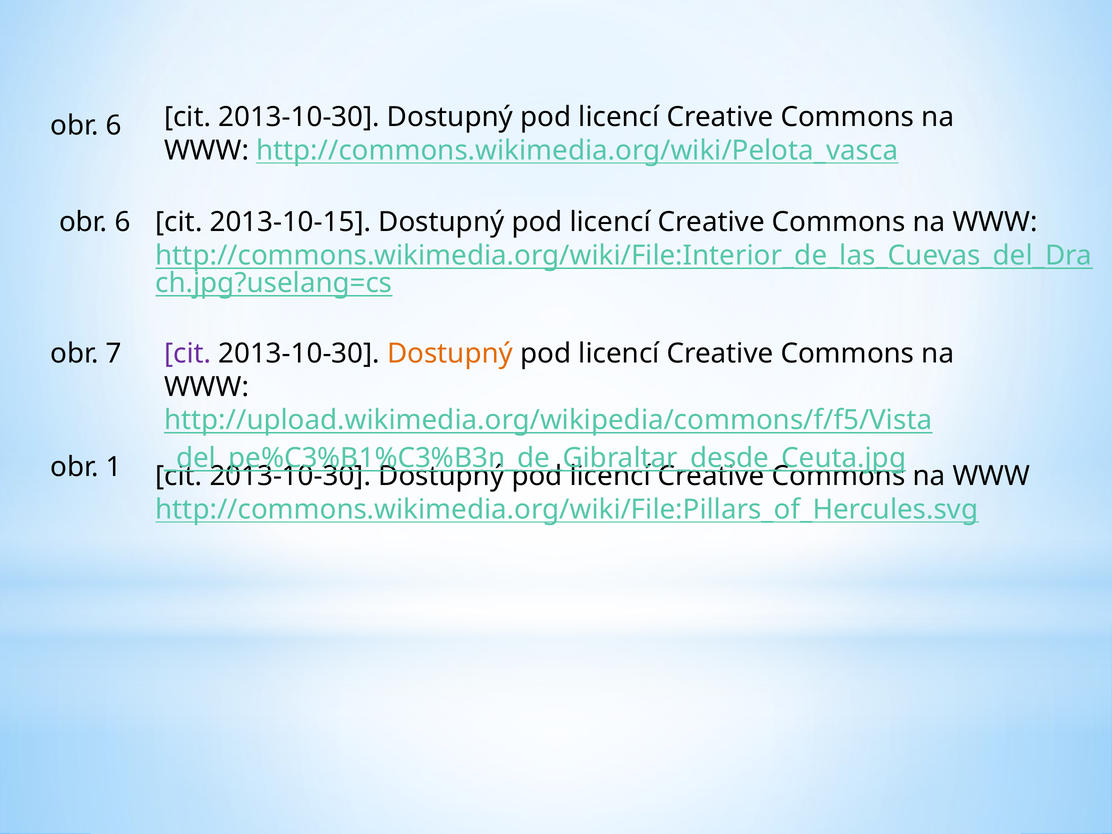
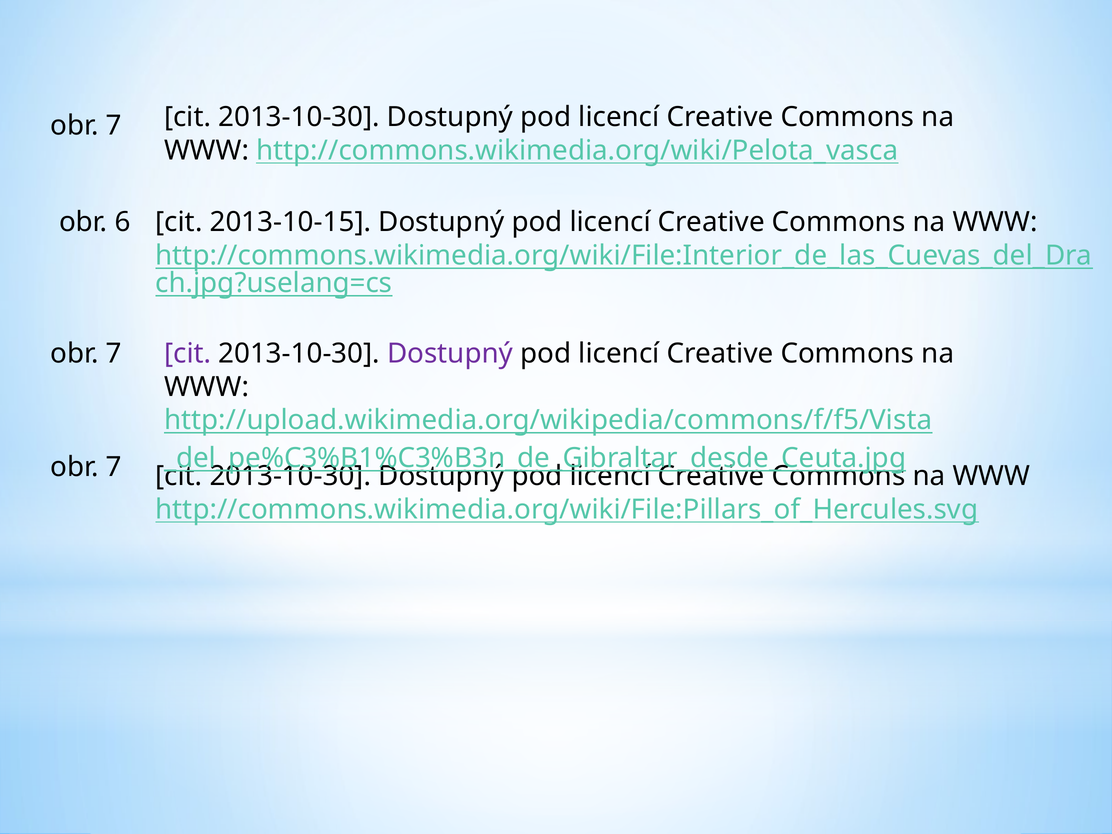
6: 6 -> 7 (114, 126)
Dostupný colour: orange -> purple (450, 353)
1: 1 -> 7 (114, 467)
